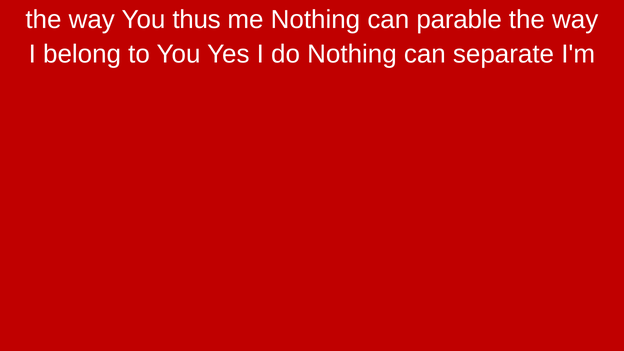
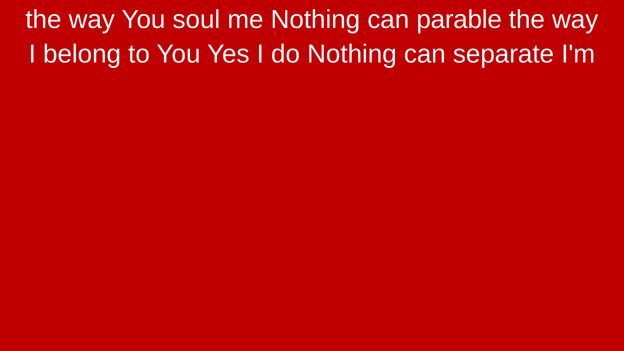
thus: thus -> soul (196, 20)
